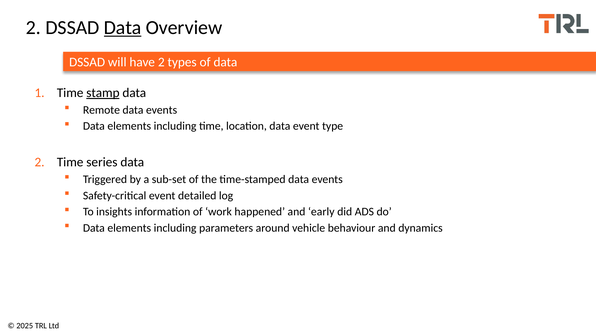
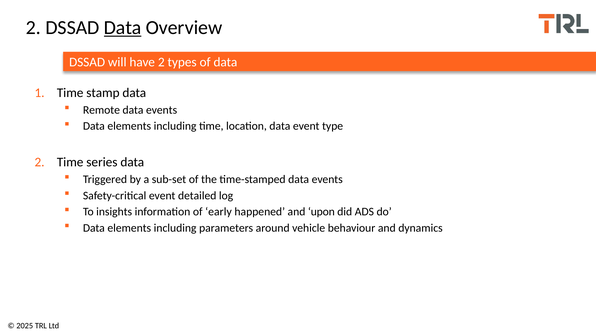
stamp underline: present -> none (103, 93)
work: work -> early (218, 212)
early: early -> upon (321, 212)
